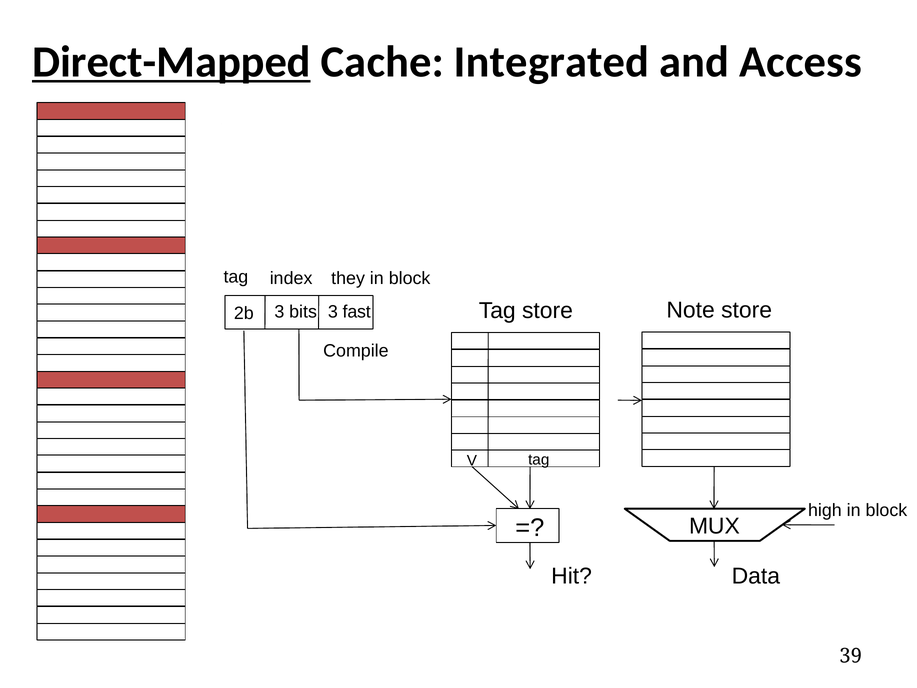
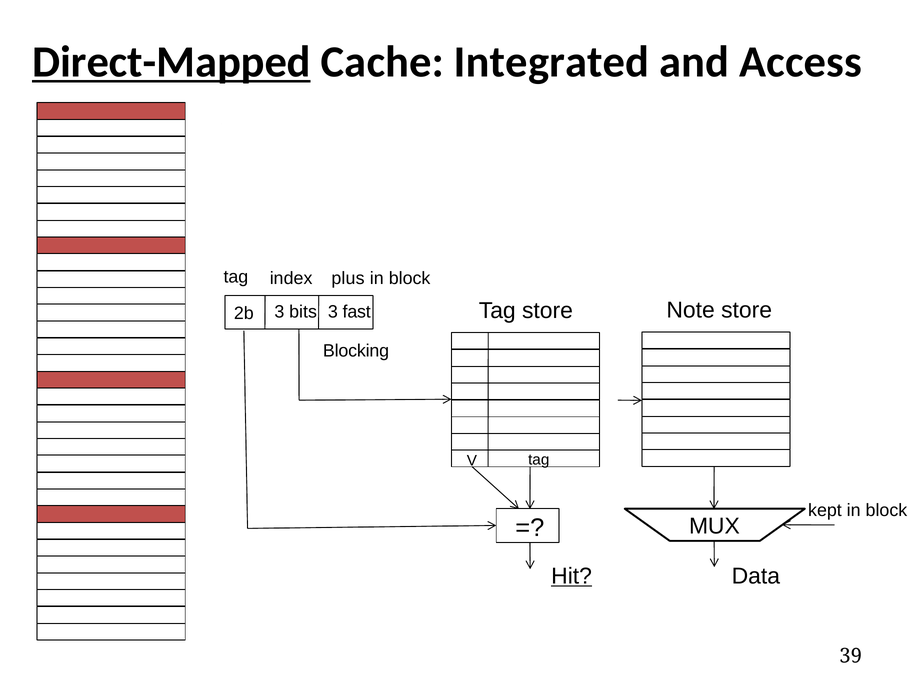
they: they -> plus (348, 278)
Compile: Compile -> Blocking (356, 351)
high: high -> kept (825, 510)
Hit underline: none -> present (572, 576)
